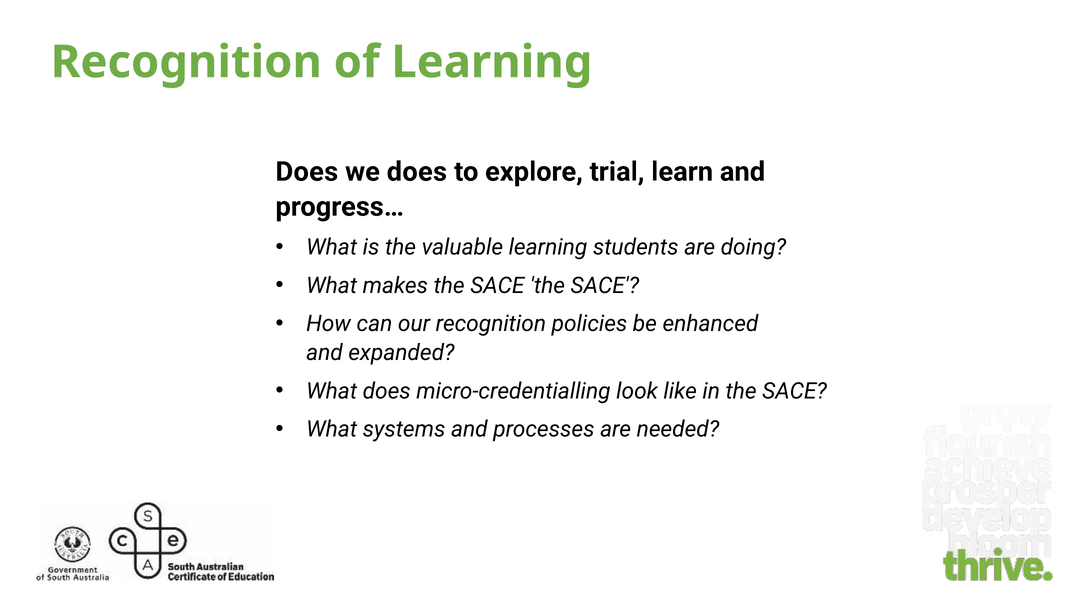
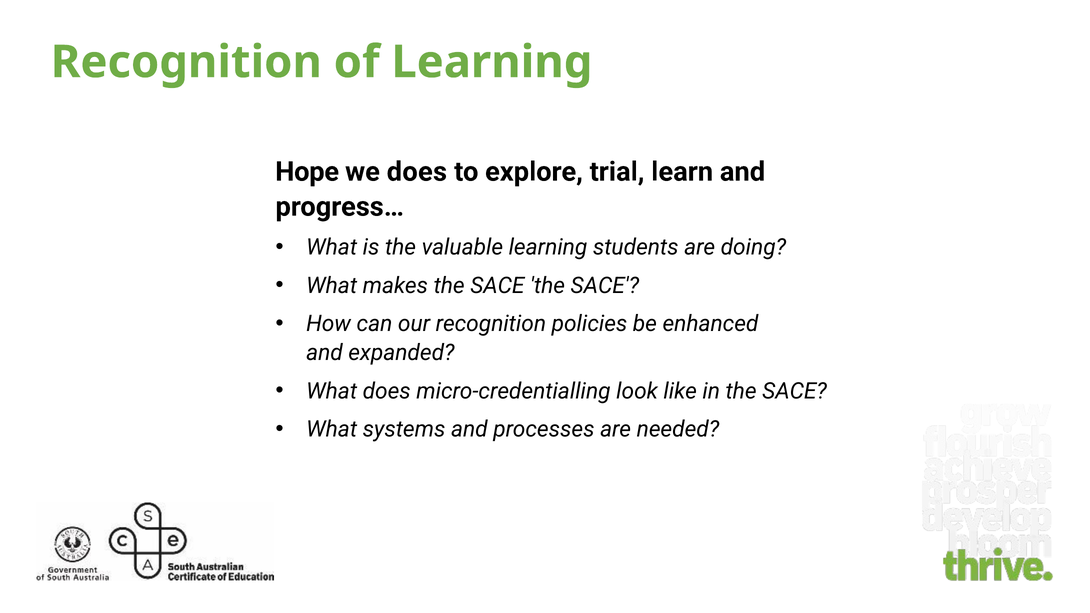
Does: Does -> Hope (307, 172)
